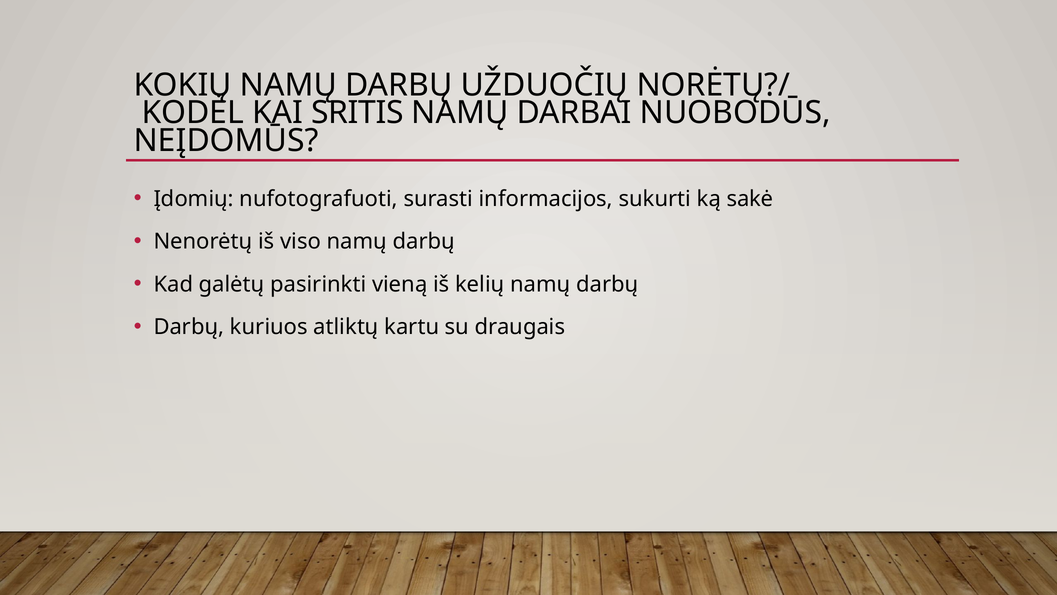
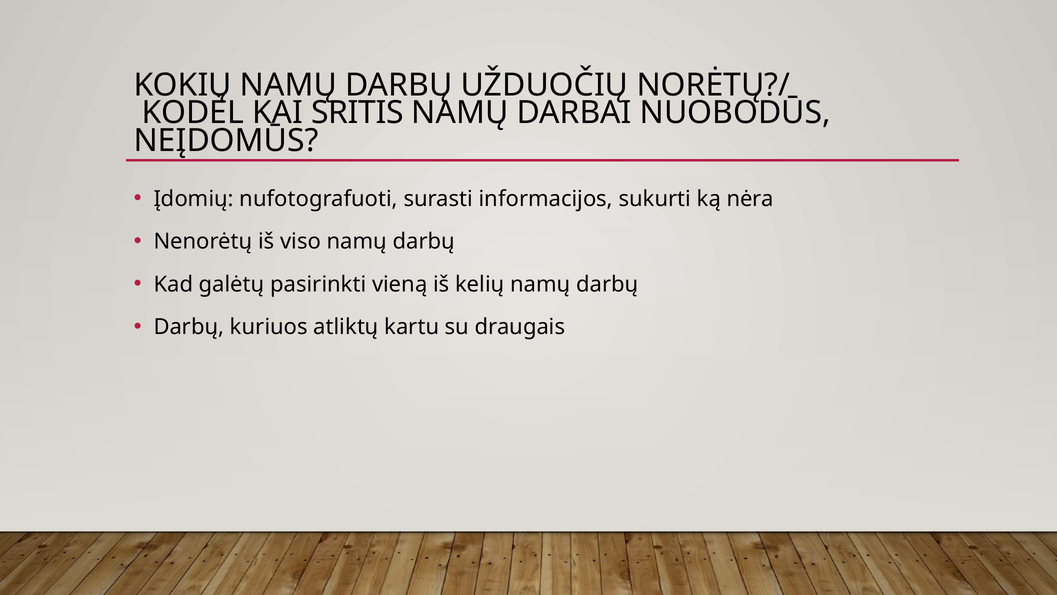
sakė: sakė -> nėra (750, 199)
